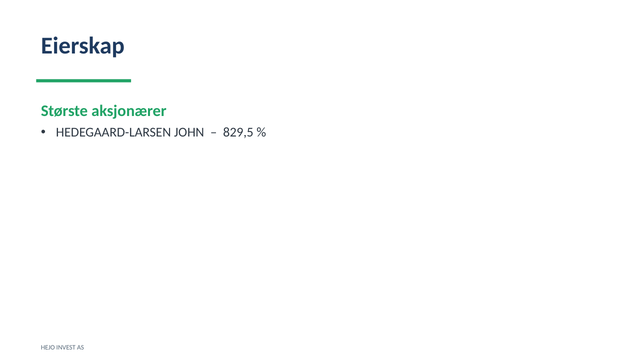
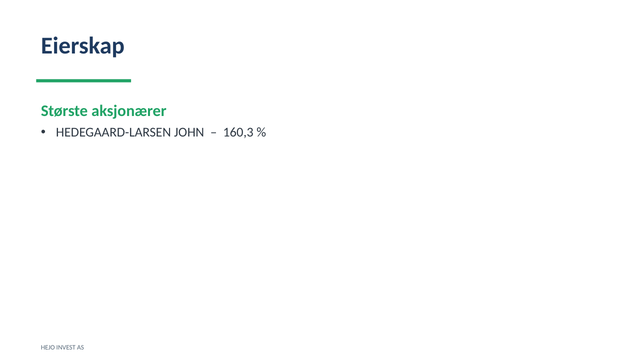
829,5: 829,5 -> 160,3 (238, 132)
